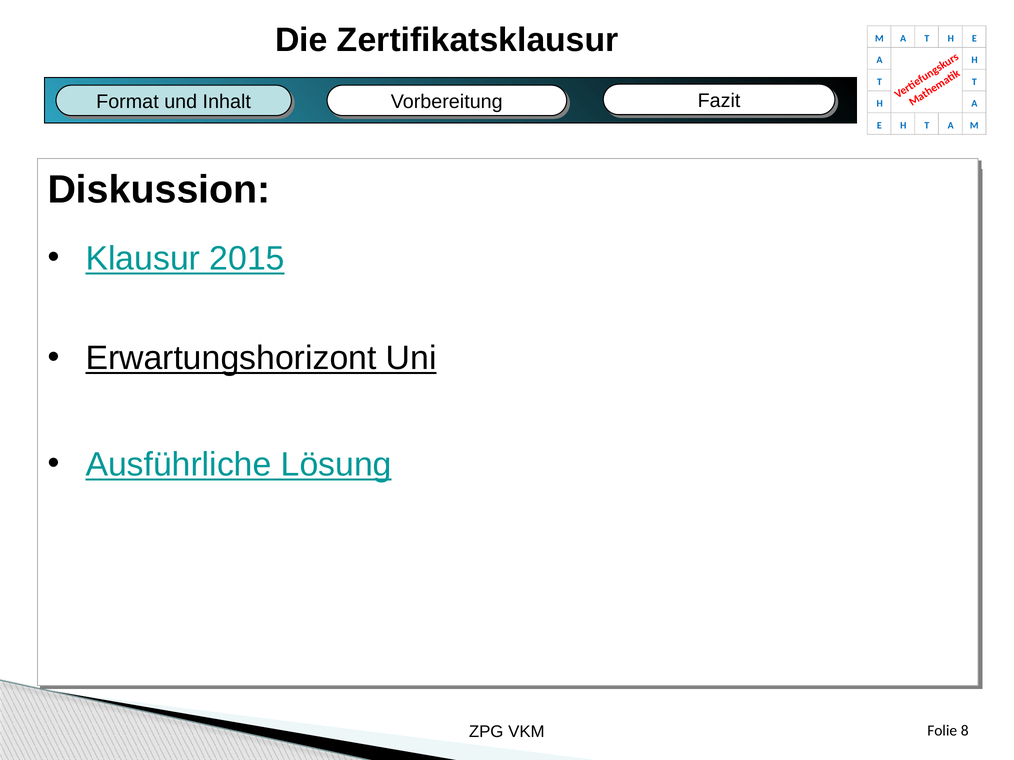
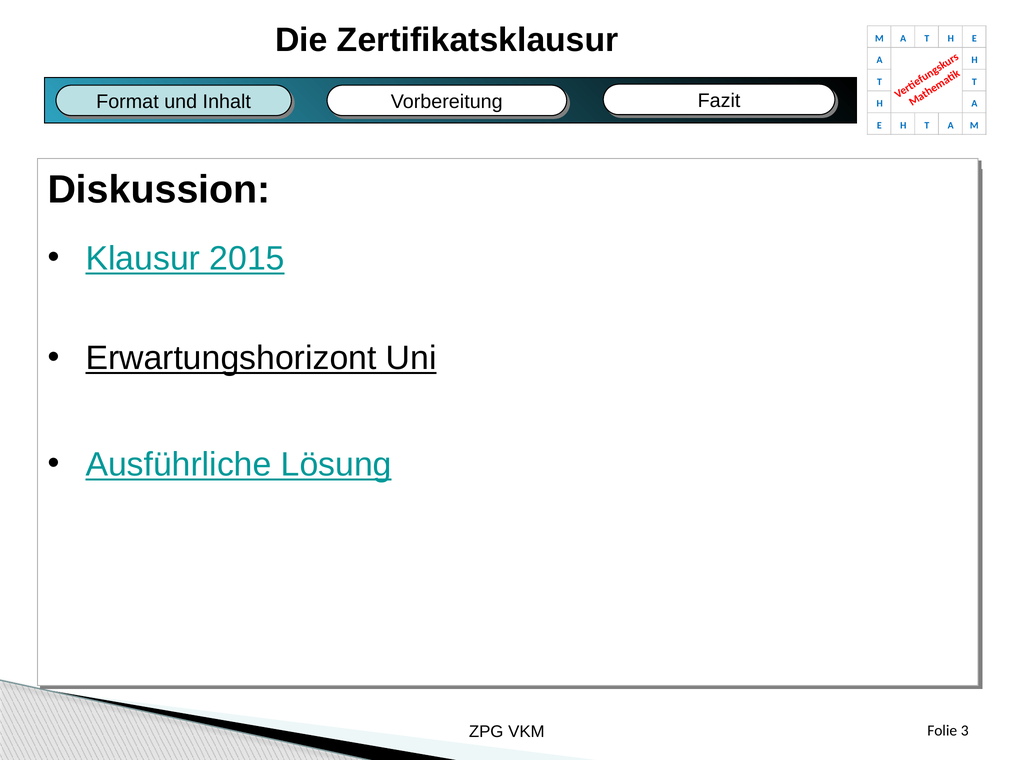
8: 8 -> 3 (965, 731)
